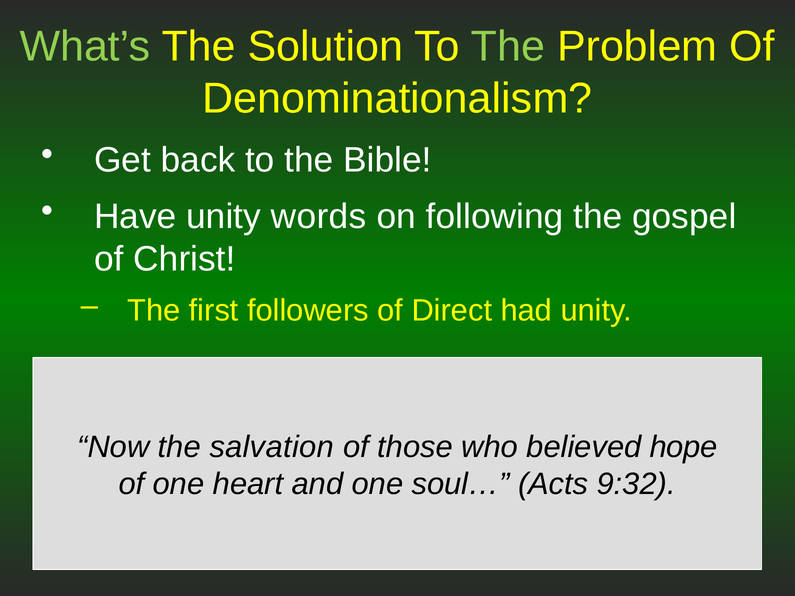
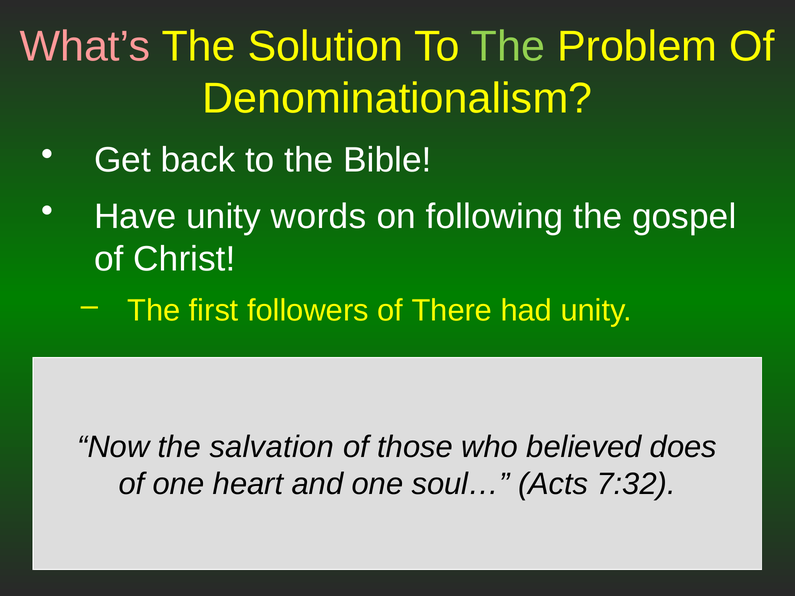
What’s colour: light green -> pink (85, 47)
Direct: Direct -> There (452, 311)
hope: hope -> does (683, 447)
9:32: 9:32 -> 7:32 (636, 484)
